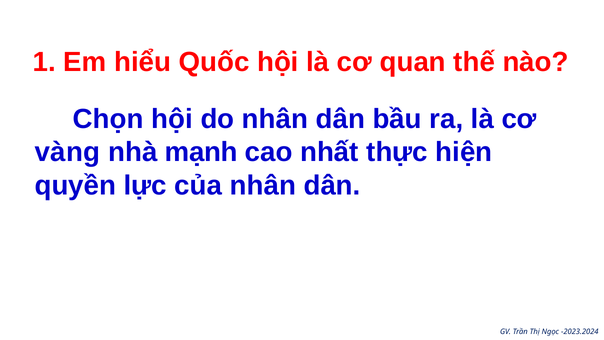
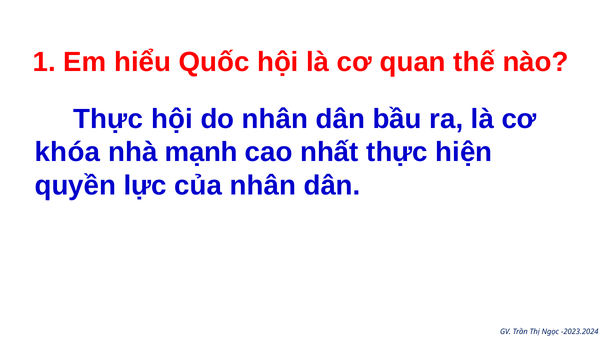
Chọn: Chọn -> Thực (108, 119)
vàng: vàng -> khóa (68, 152)
